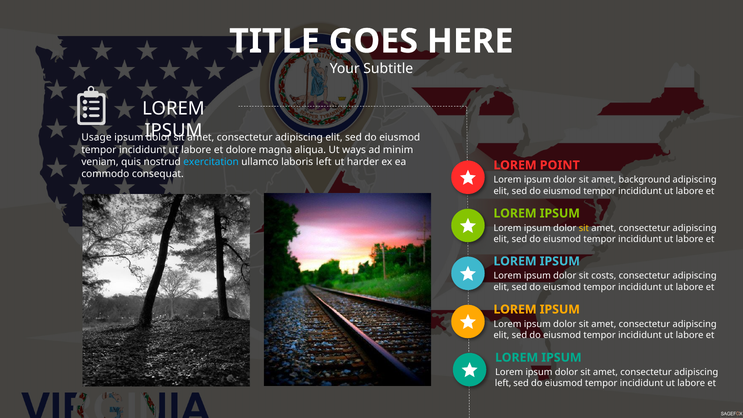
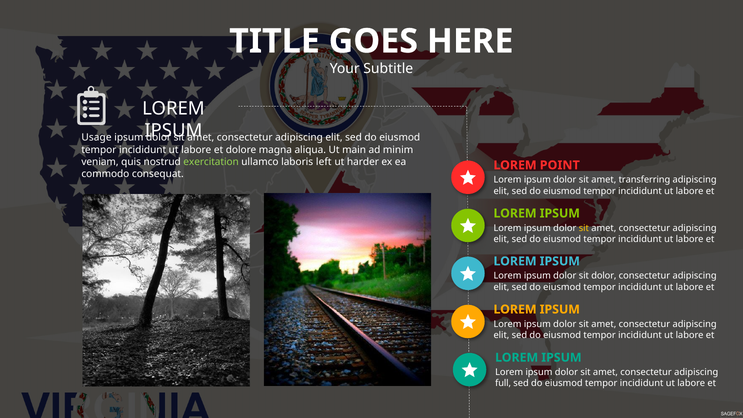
ways: ways -> main (354, 150)
exercitation colour: light blue -> light green (211, 162)
background: background -> transferring (644, 180)
sit costs: costs -> dolor (604, 276)
left: left -> full (503, 383)
